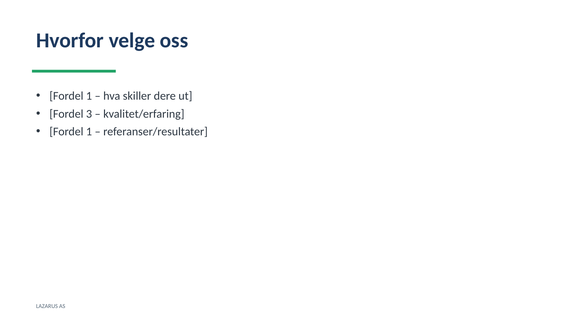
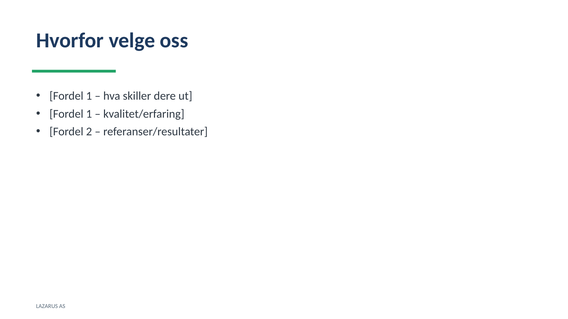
3: 3 -> 1 (89, 114)
1: 1 -> 2 (89, 132)
